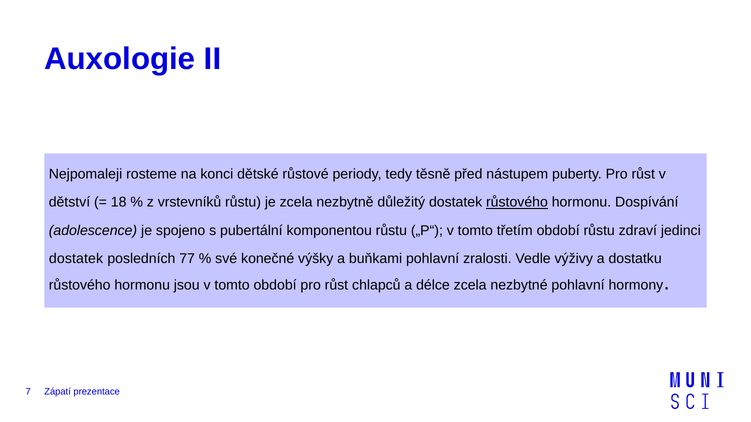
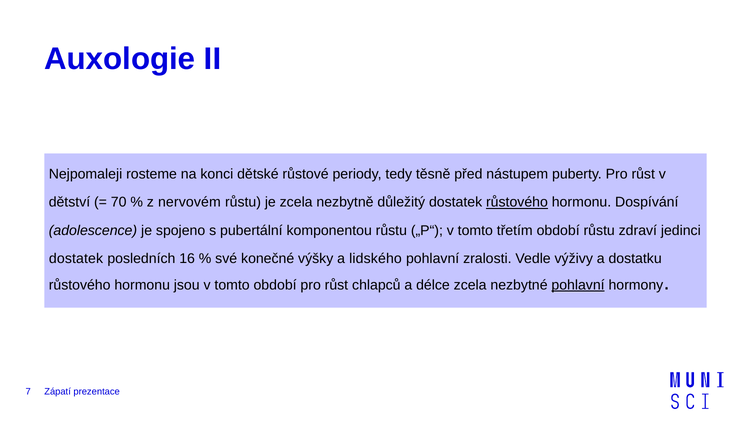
18: 18 -> 70 (119, 202)
vrstevníků: vrstevníků -> nervovém (189, 202)
77: 77 -> 16 (187, 259)
buňkami: buňkami -> lidského (375, 259)
pohlavní underline: none -> present (578, 285)
